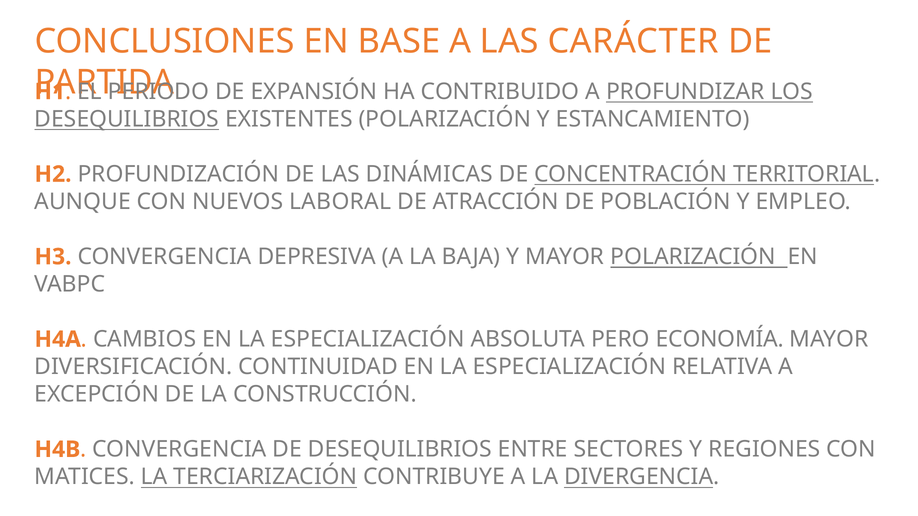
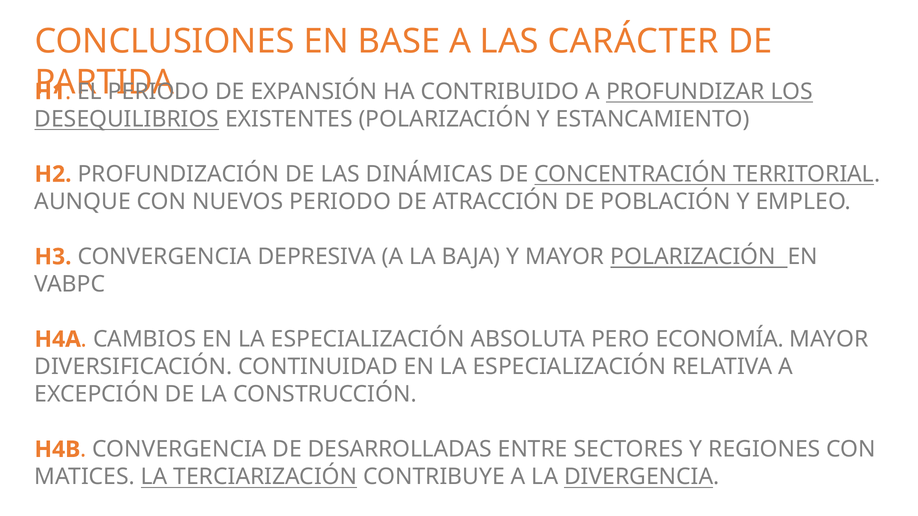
NUEVOS LABORAL: LABORAL -> PERIODO (340, 202)
DE DESEQUILIBRIOS: DESEQUILIBRIOS -> DESARROLLADAS (400, 450)
